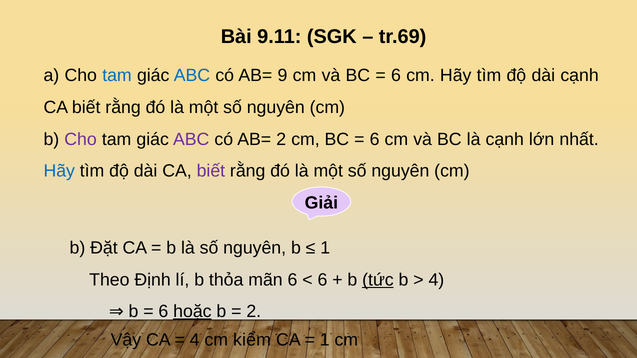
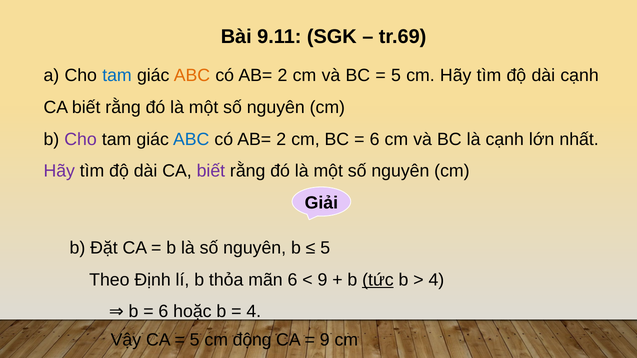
ABC colour: blue -> orange (192, 76)
9: 9 -> 2 (283, 76)
6: 6 -> 5 (396, 76)
ABC colour: purple -> blue (191, 139)
Hãy colour: blue -> purple (59, 171)
1: 1 -> 5 (325, 248)
6: 6 -> 9 (322, 280)
hoặc underline: present -> none (192, 312)
2: 2 -> 4 (254, 312)
4: 4 -> 5 (195, 340)
kiểm: kiểm -> động (252, 340)
1: 1 -> 9 (325, 340)
